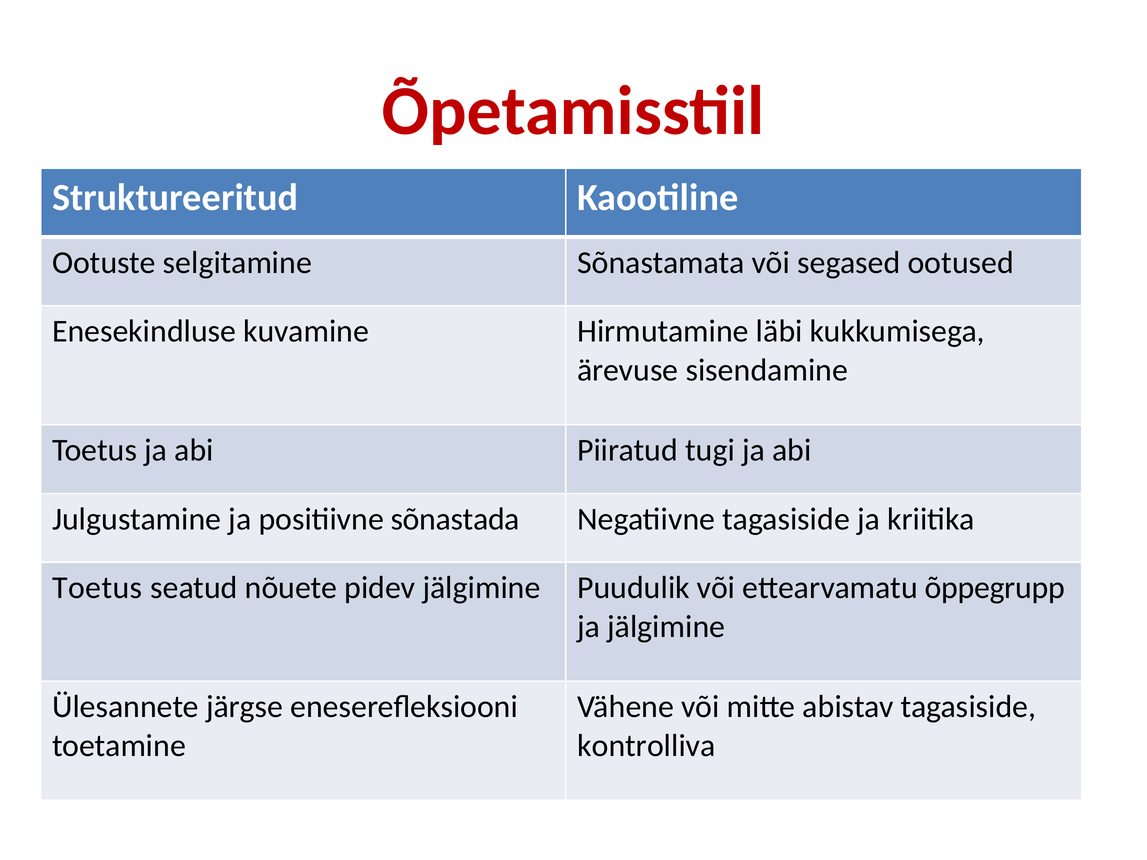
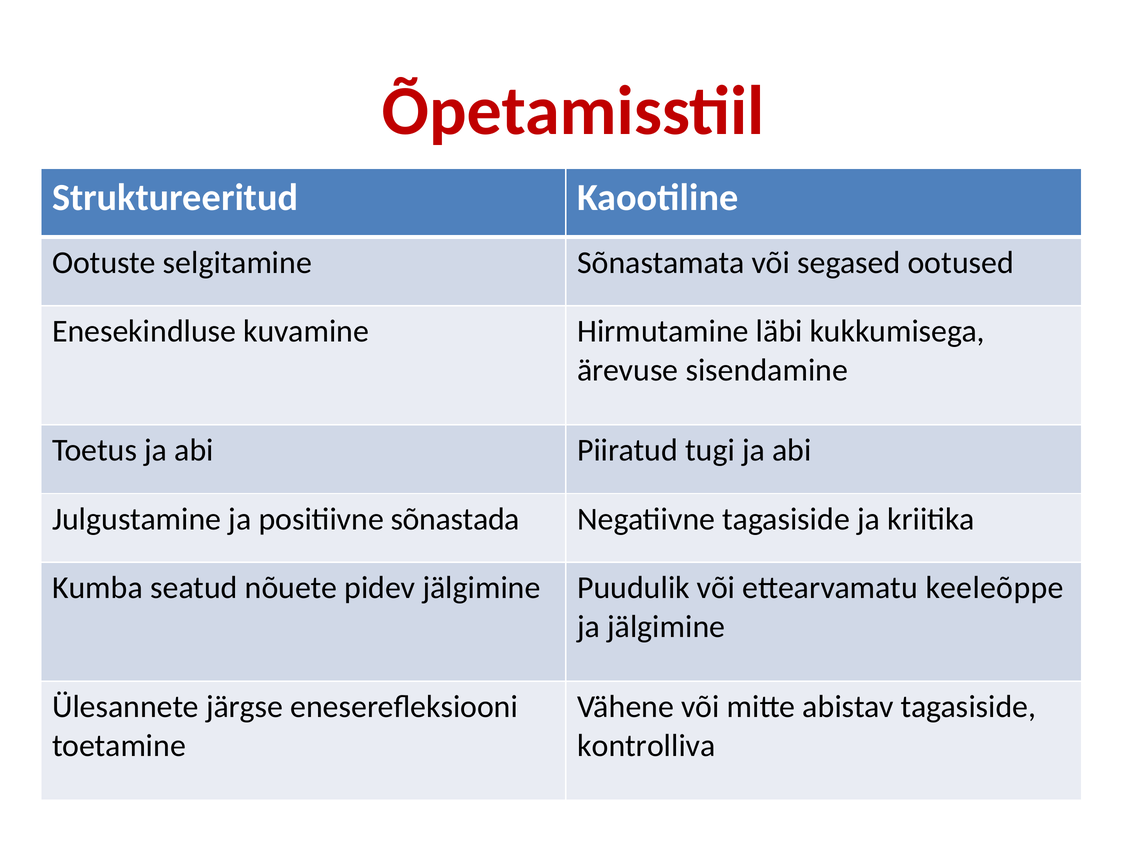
Toetus: Toetus -> Kumba (97, 588)
õppegrupp: õppegrupp -> keeleõppe (995, 588)
